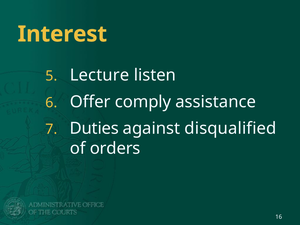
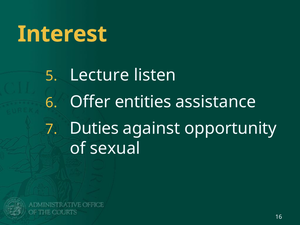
comply: comply -> entities (143, 102)
disqualified: disqualified -> opportunity (231, 128)
orders: orders -> sexual (115, 148)
